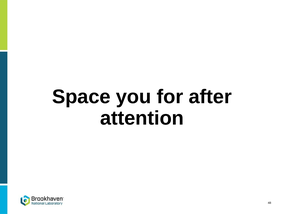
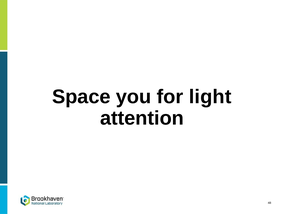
after: after -> light (210, 97)
